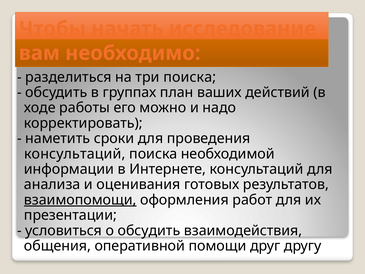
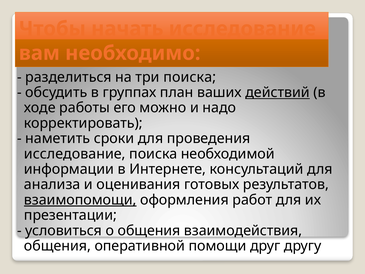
действий underline: none -> present (278, 92)
консультаций: консультаций -> исследование (75, 154)
о обсудить: обсудить -> общения (149, 230)
